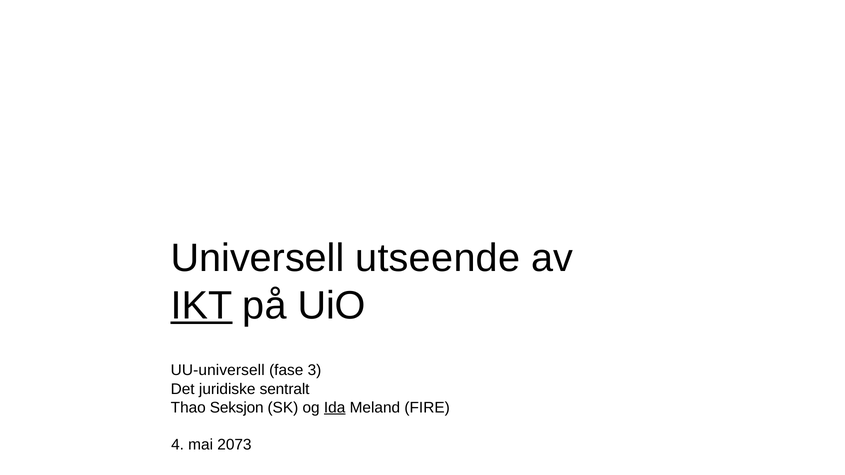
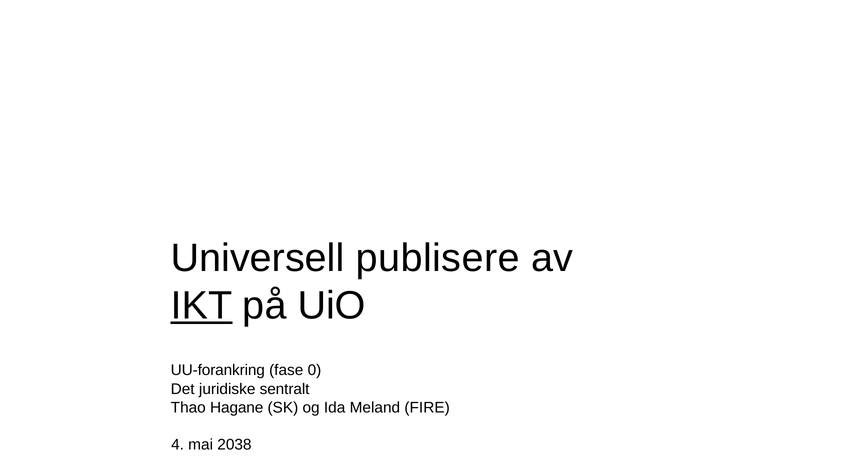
utseende: utseende -> publisere (438, 259)
UU-universell: UU-universell -> UU-forankring (218, 371)
3: 3 -> 0 (315, 371)
Seksjon: Seksjon -> Hagane (237, 408)
Ida underline: present -> none (335, 408)
2073: 2073 -> 2038 (234, 445)
